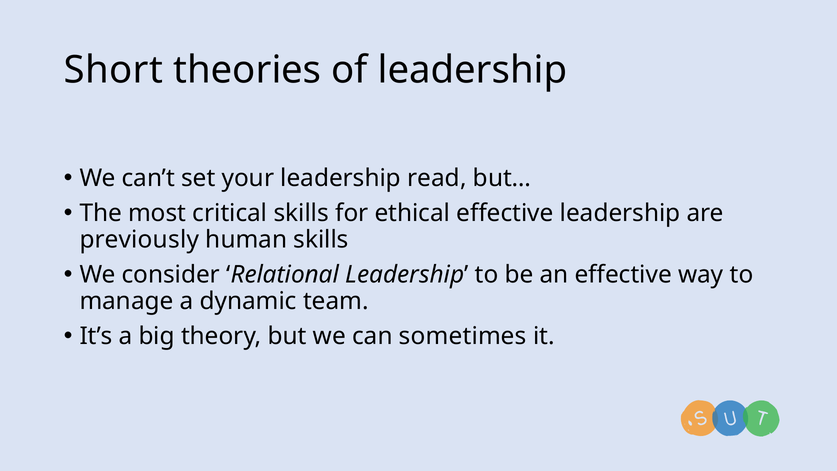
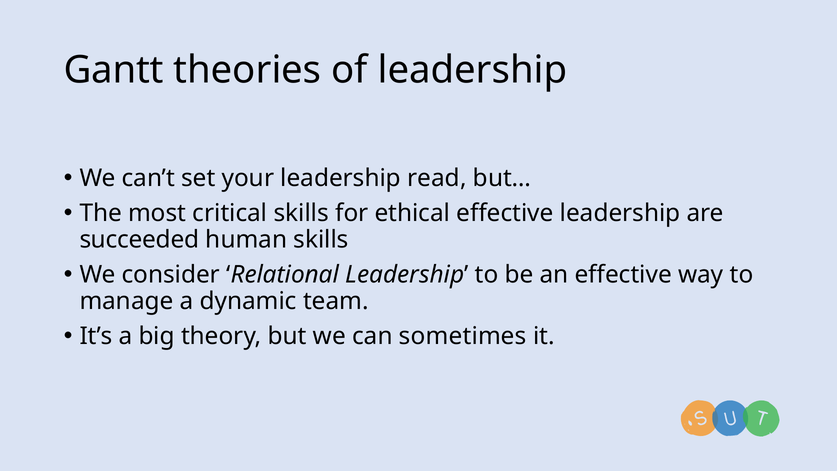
Short: Short -> Gantt (114, 70)
previously: previously -> succeeded (139, 239)
